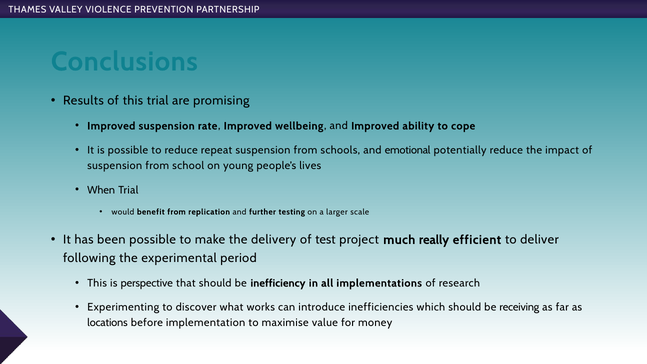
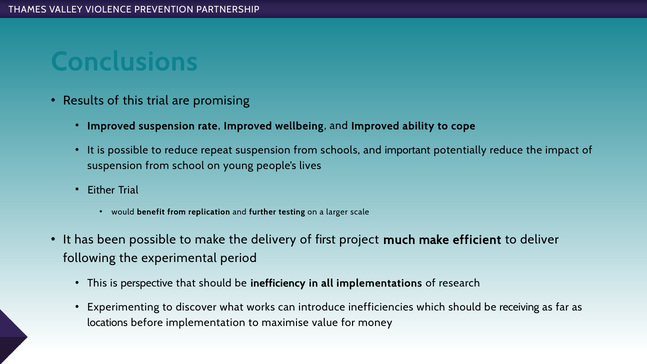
emotional: emotional -> important (408, 150)
When: When -> Either (101, 190)
test: test -> first (325, 240)
much really: really -> make (434, 240)
